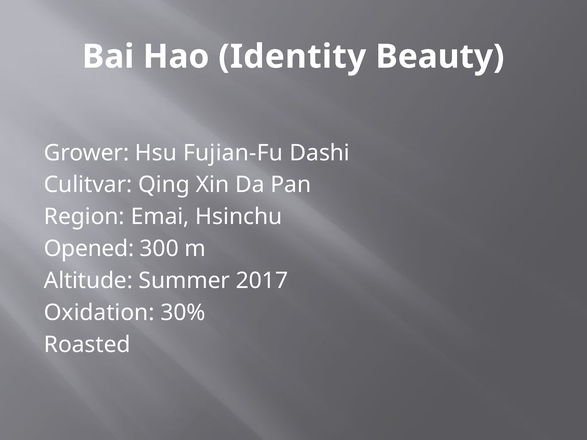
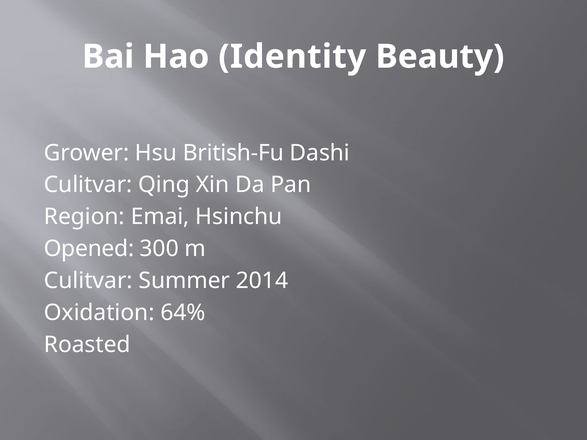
Fujian-Fu: Fujian-Fu -> British-Fu (233, 153)
Altitude: Altitude -> Culitvar (88, 281)
2017: 2017 -> 2014 (262, 281)
30%: 30% -> 64% (183, 313)
